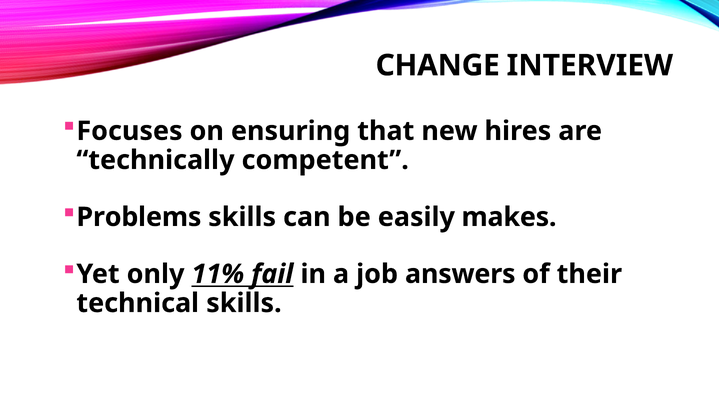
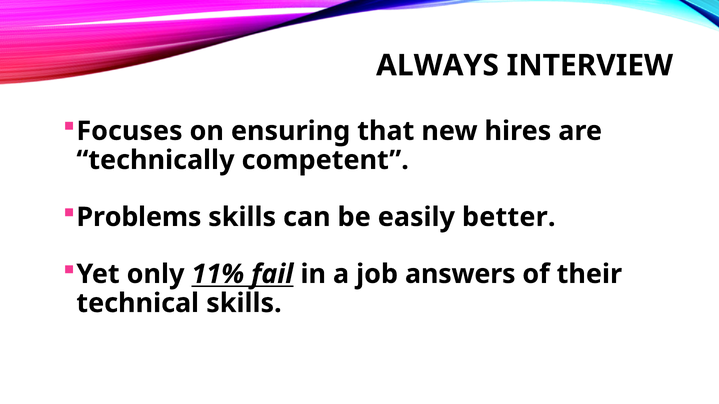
CHANGE: CHANGE -> ALWAYS (438, 65)
makes: makes -> better (509, 217)
